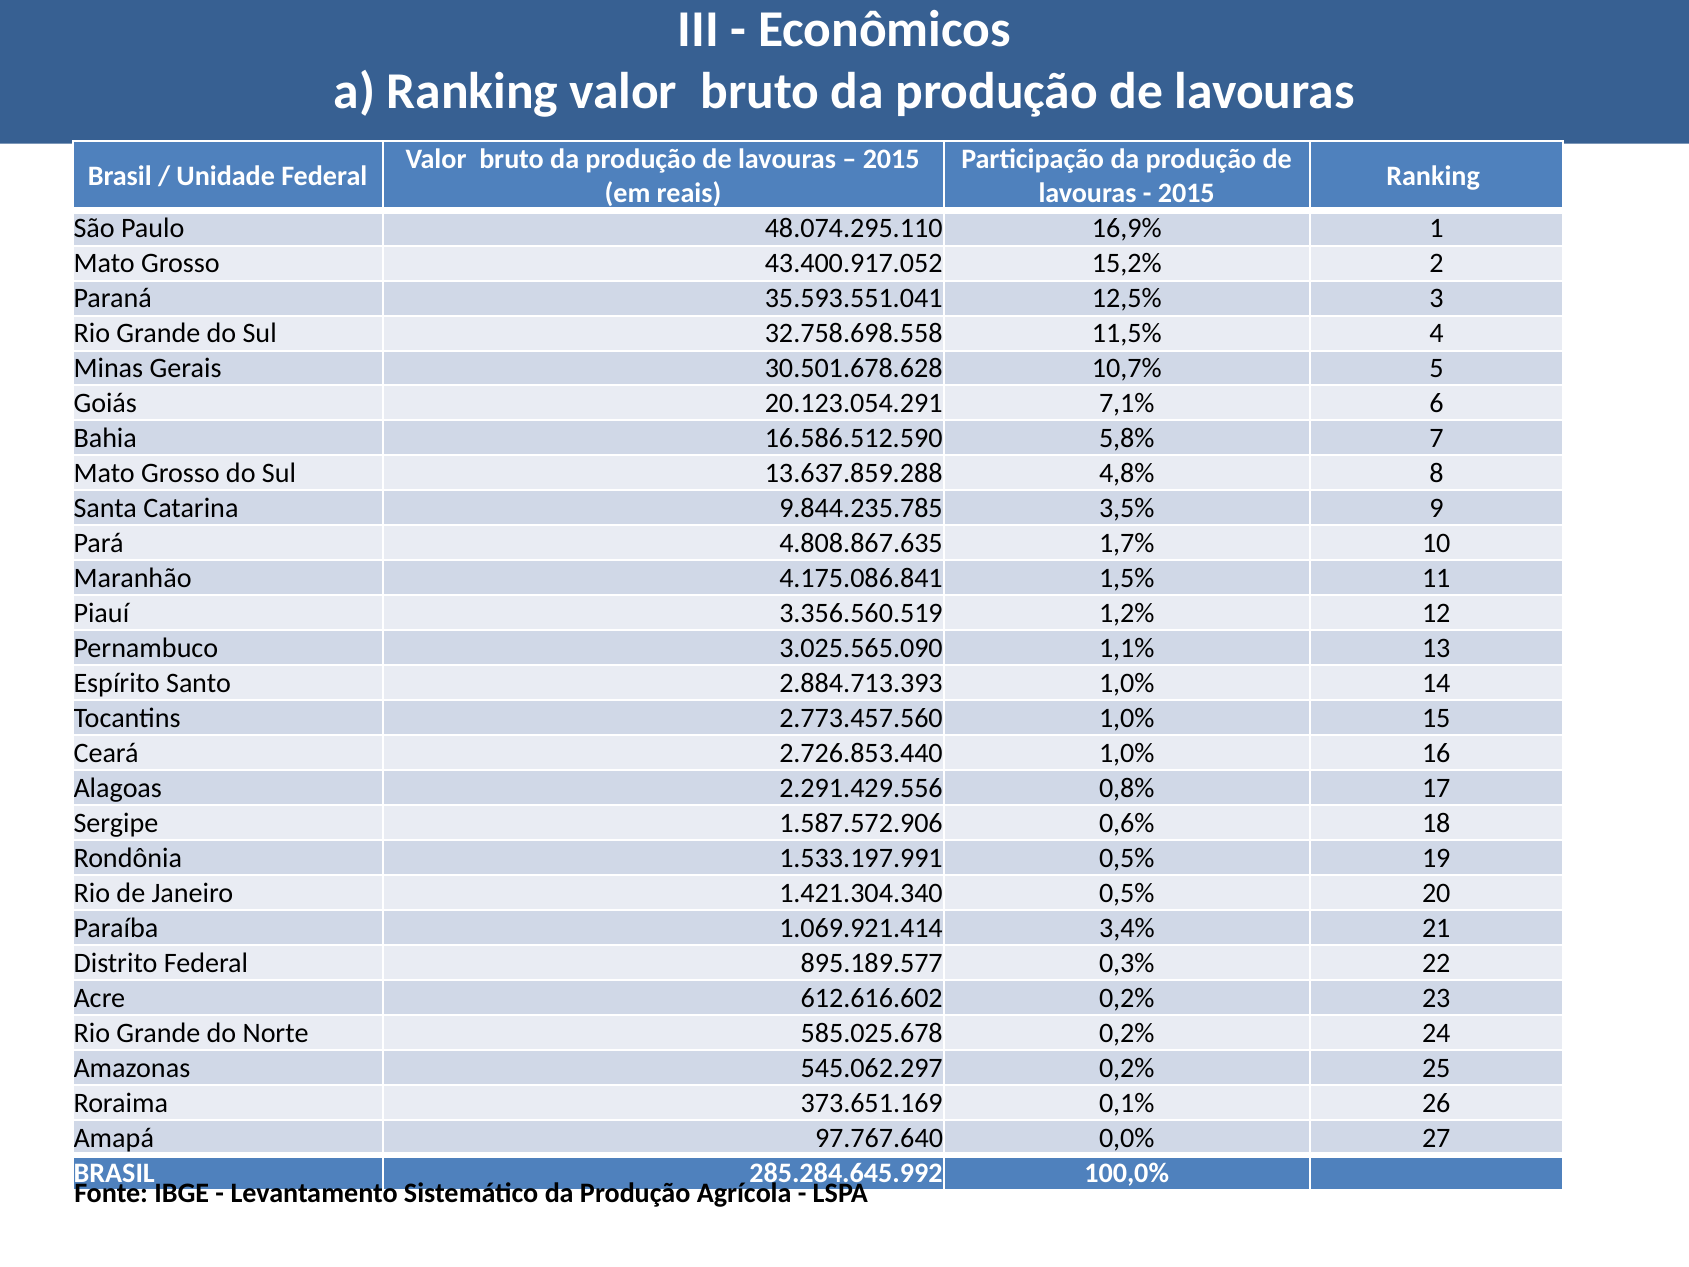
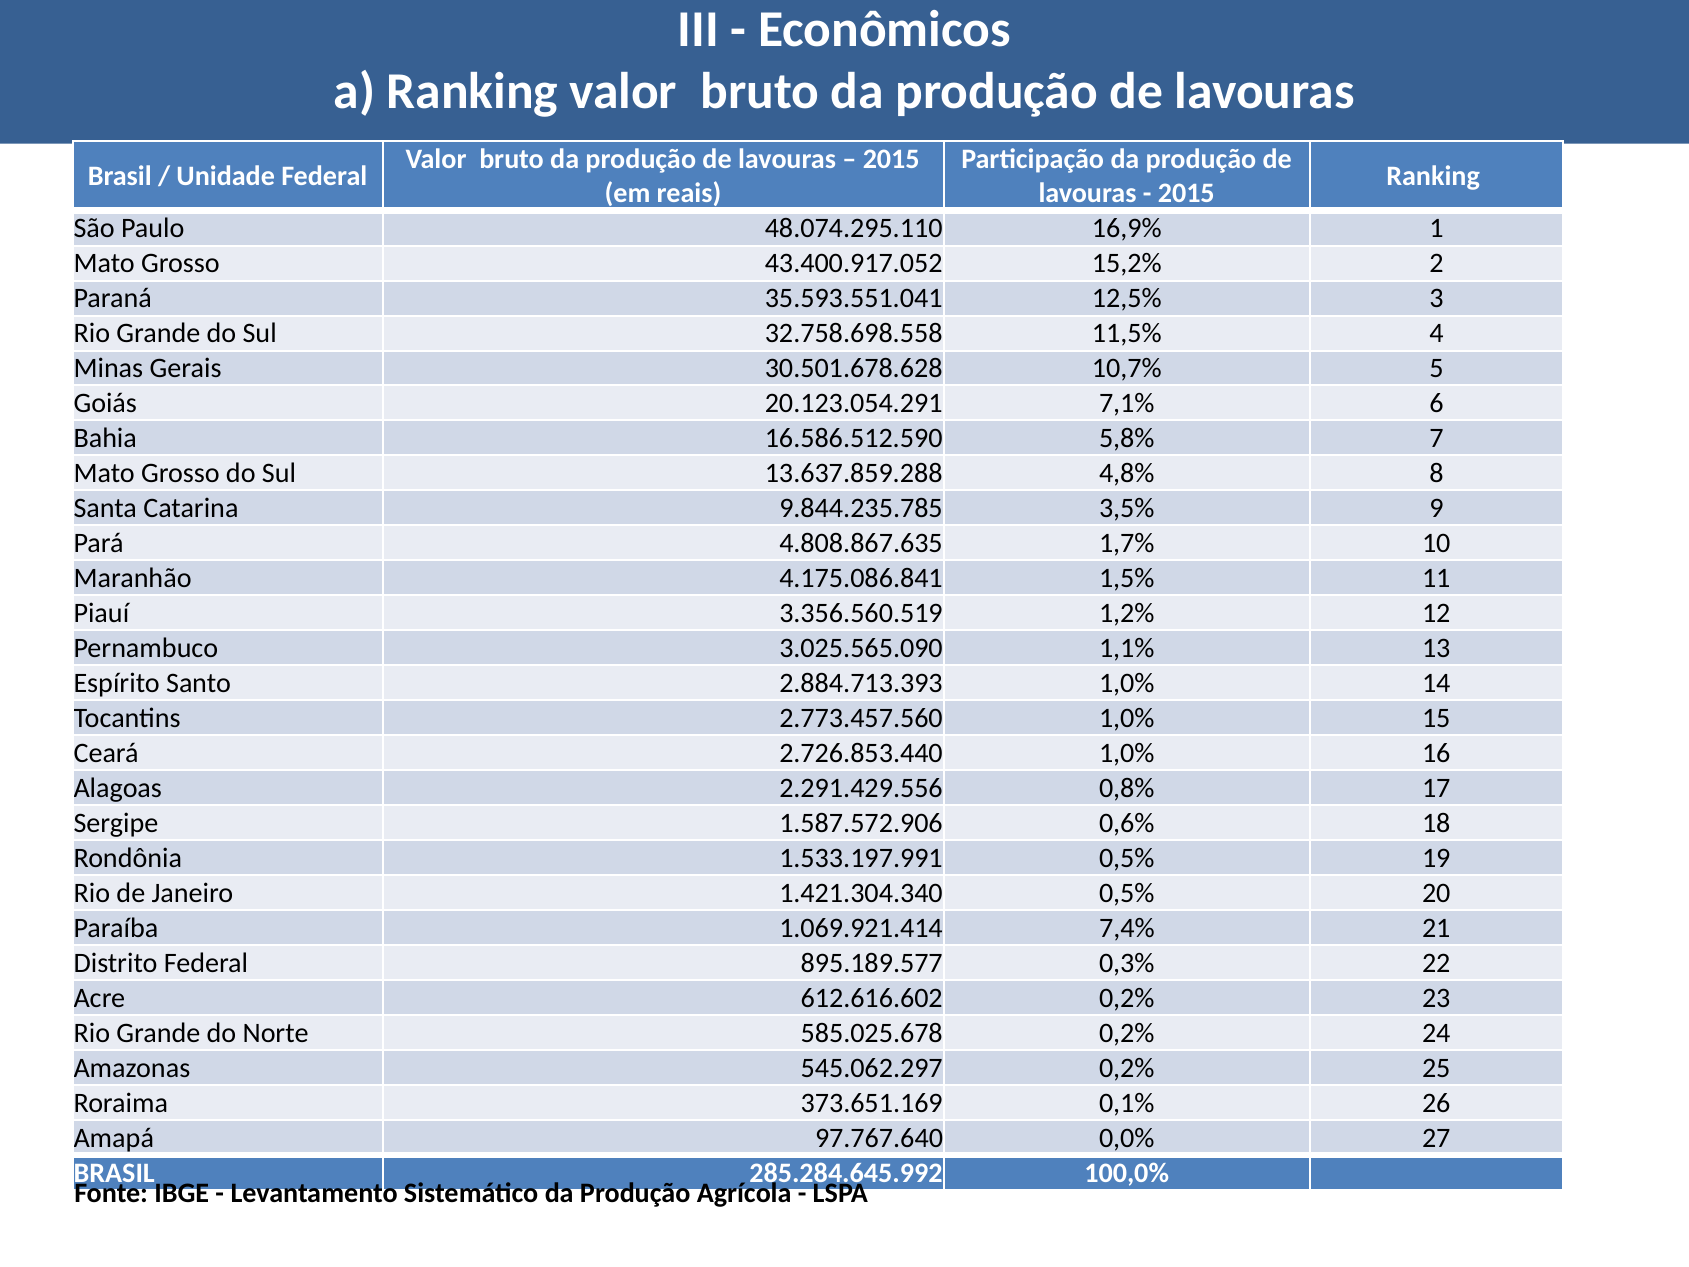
3,4%: 3,4% -> 7,4% (1127, 928)
